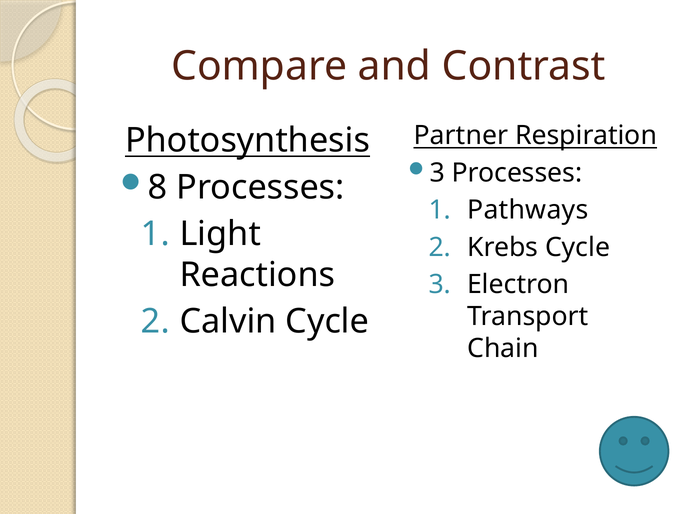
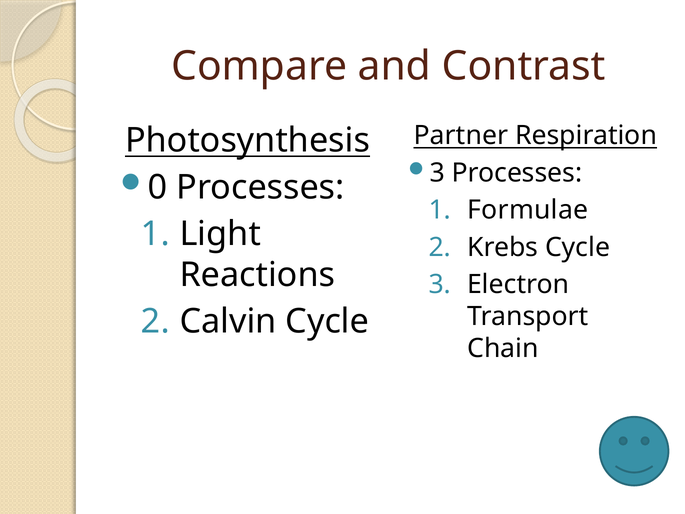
8: 8 -> 0 (158, 187)
Pathways: Pathways -> Formulae (528, 210)
